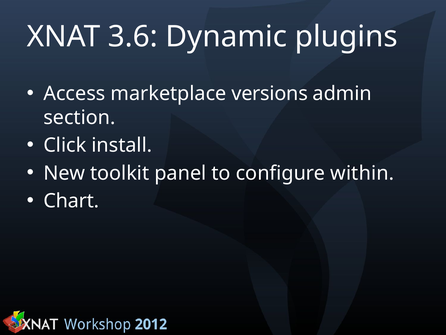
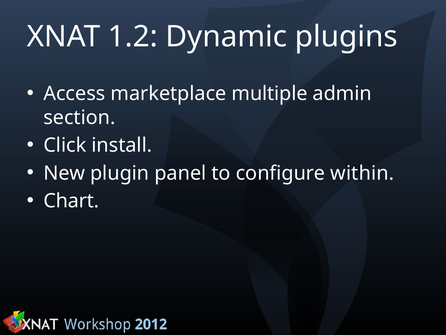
3.6: 3.6 -> 1.2 (133, 37)
versions: versions -> multiple (270, 94)
toolkit: toolkit -> plugin (120, 173)
